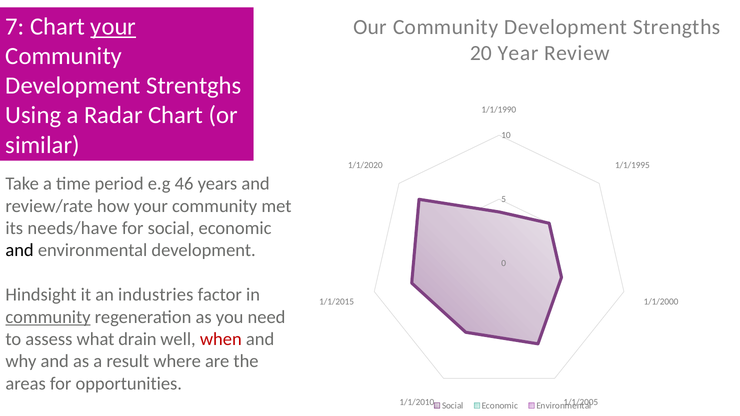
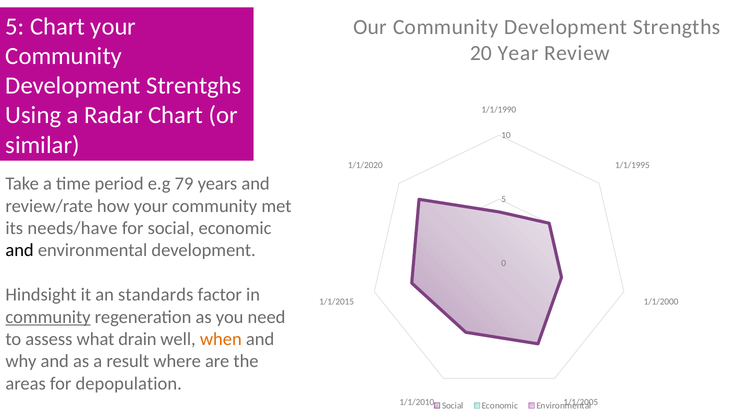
7: 7 -> 5 (15, 27)
your underline: present -> none (113, 27)
46: 46 -> 79 (184, 184)
industries: industries -> standards (156, 295)
when colour: red -> orange (221, 339)
opportunities: opportunities -> depopulation (129, 384)
